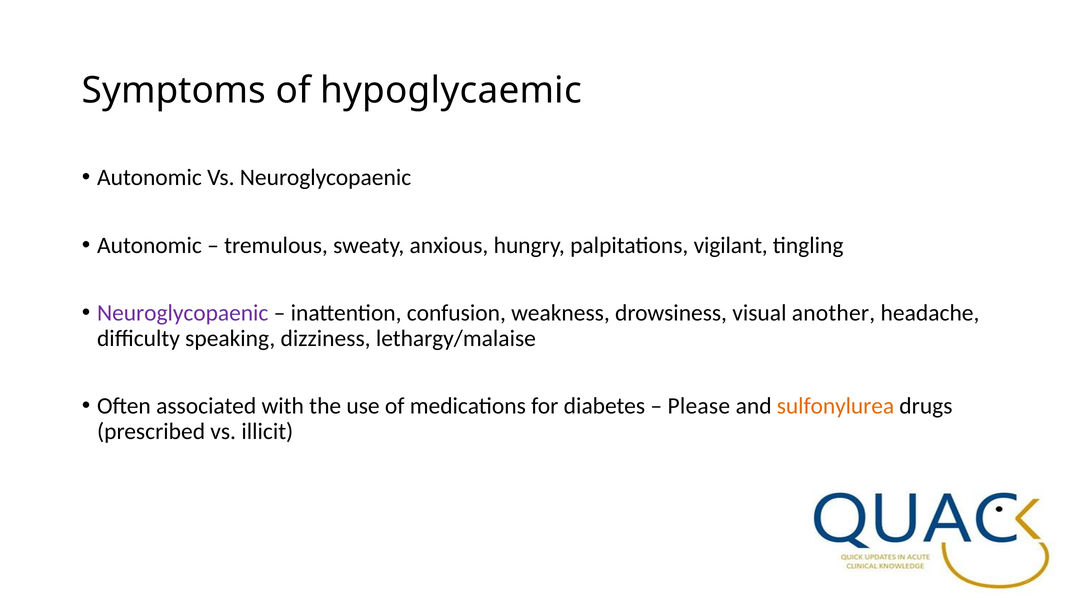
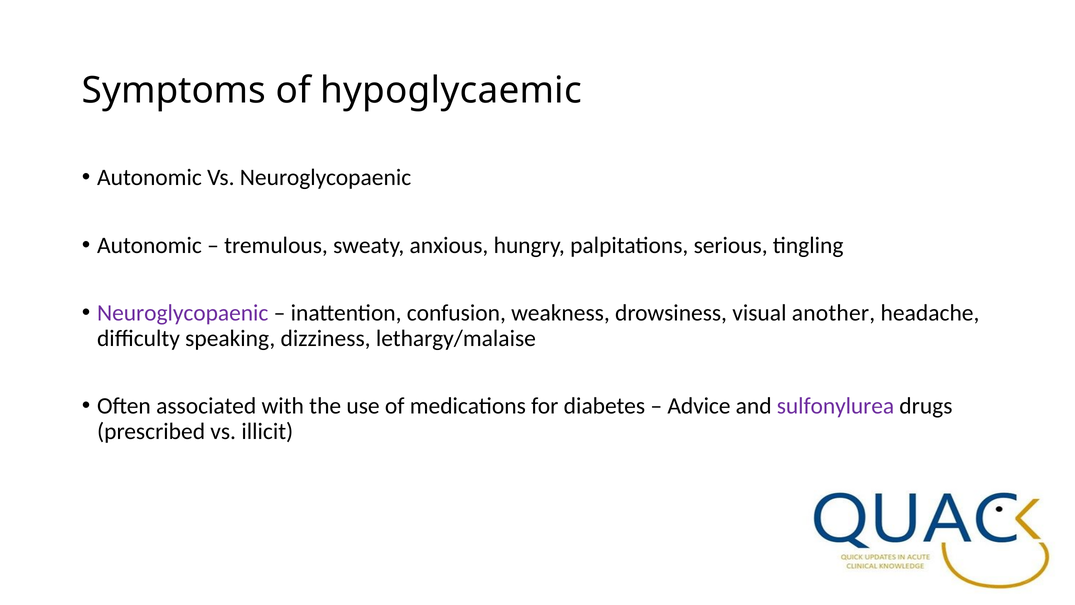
vigilant: vigilant -> serious (731, 245)
Please: Please -> Advice (699, 406)
sulfonylurea colour: orange -> purple (836, 406)
